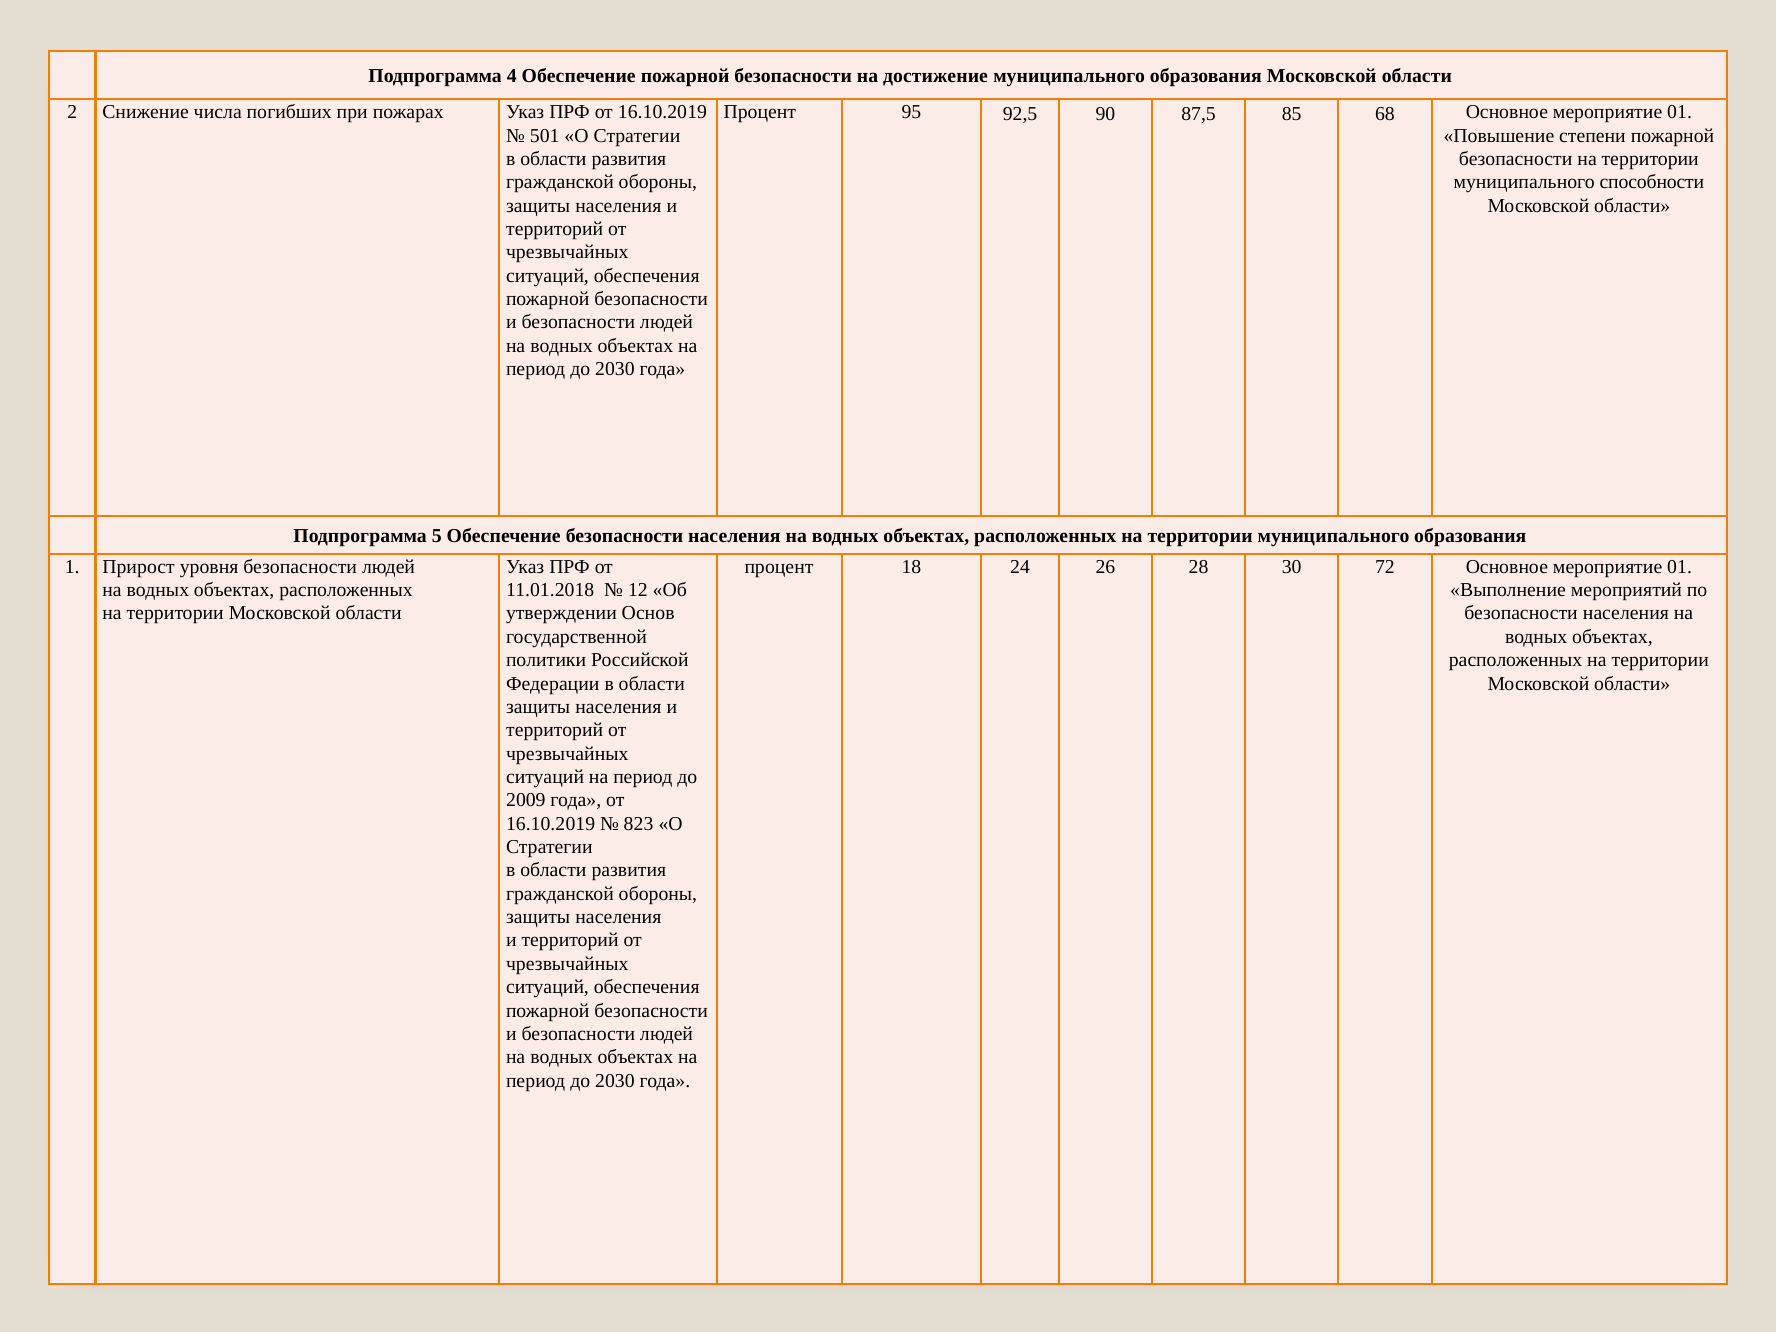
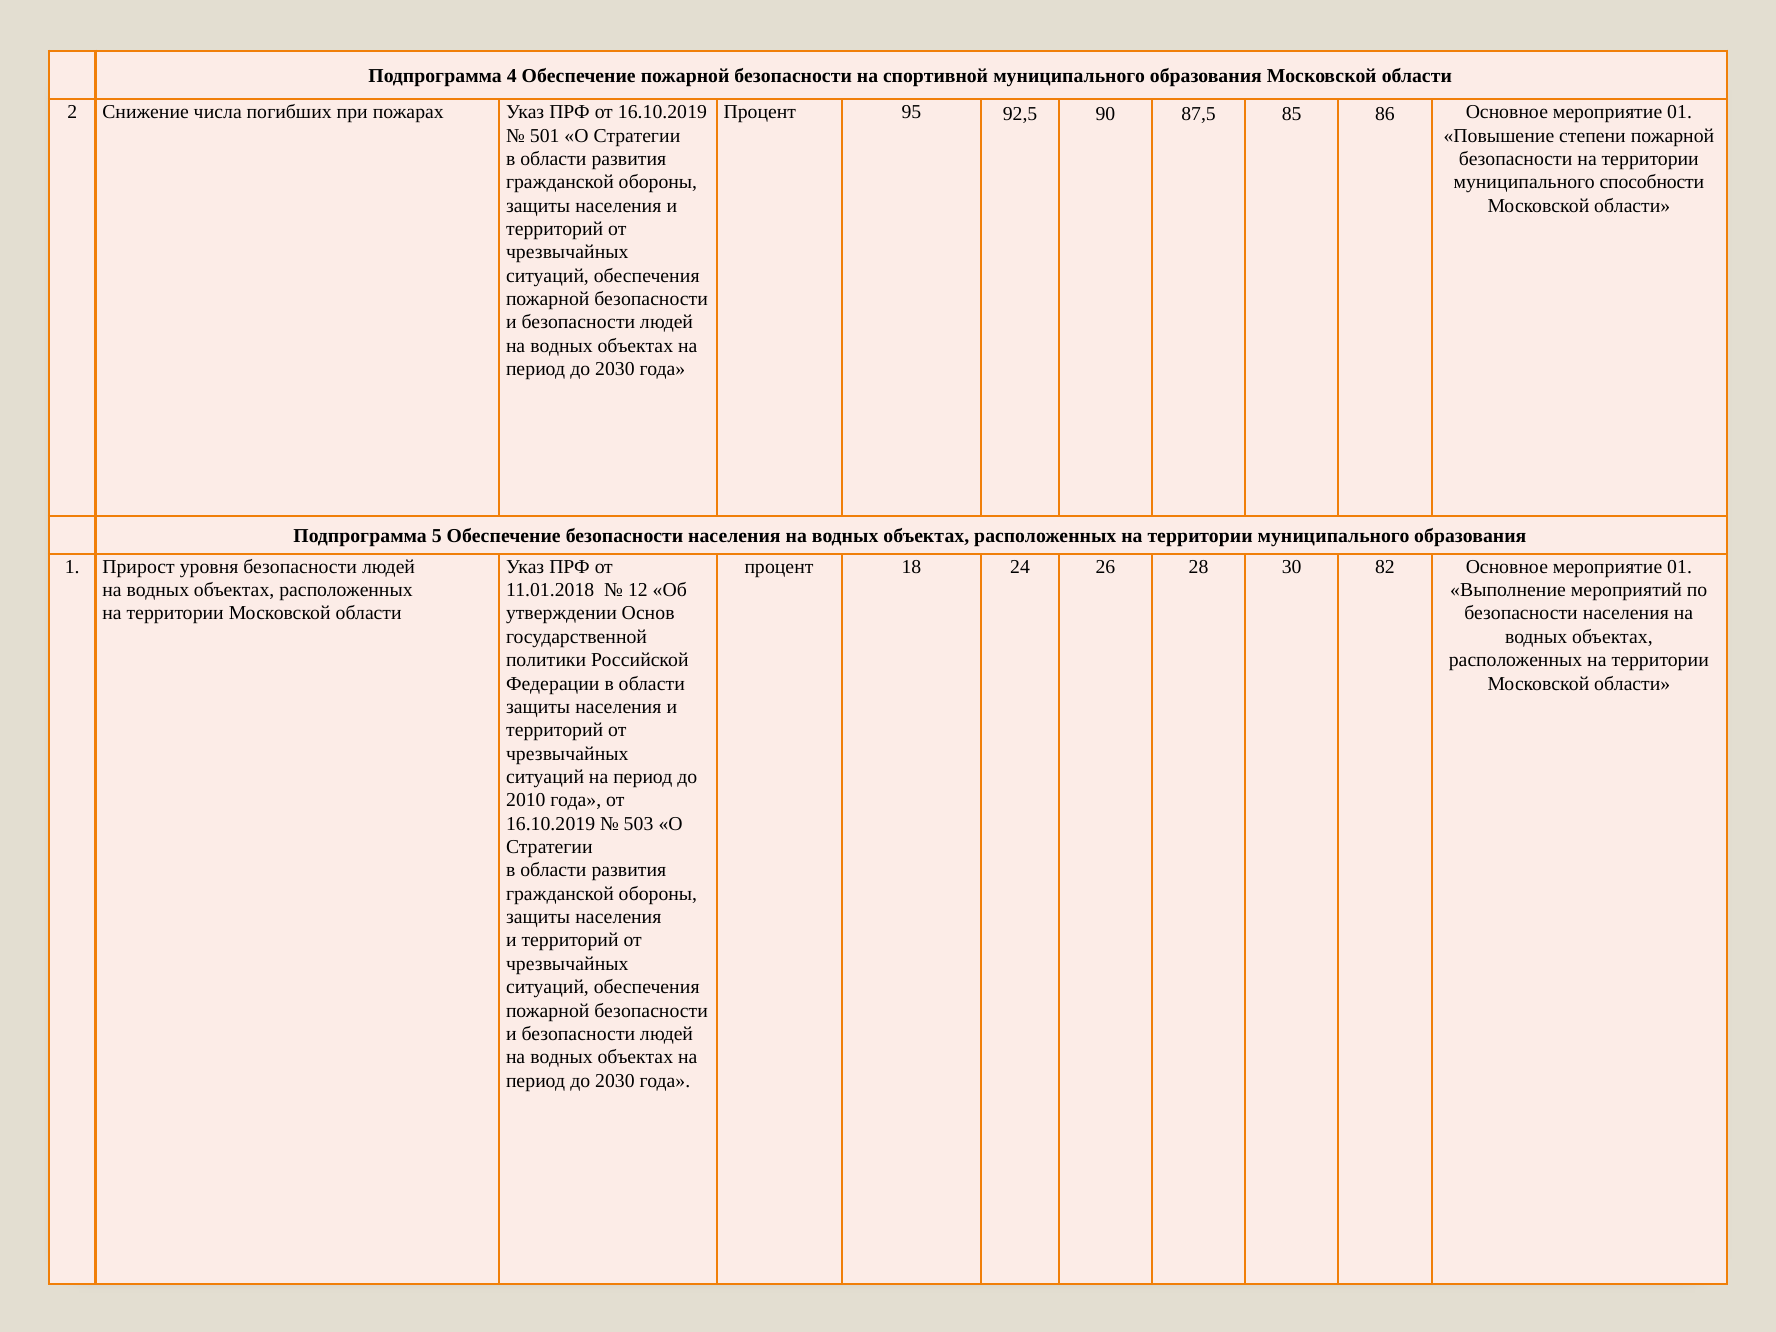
достижение: достижение -> спортивной (936, 76)
68: 68 -> 86 (1385, 114)
72: 72 -> 82 (1385, 567)
2009: 2009 -> 2010 (526, 800)
823: 823 -> 503 (639, 824)
